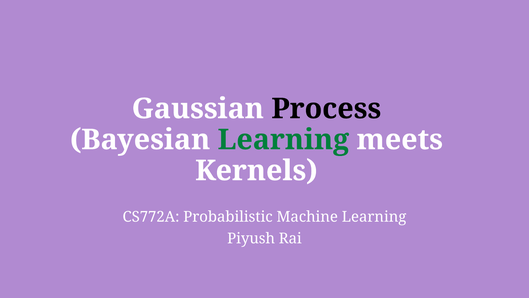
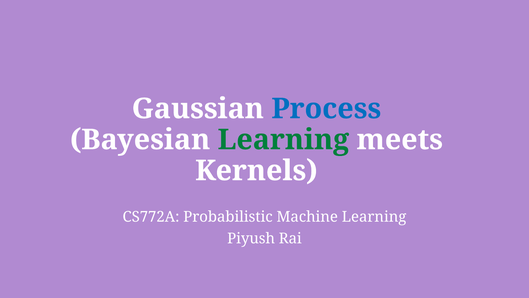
Process colour: black -> blue (326, 109)
